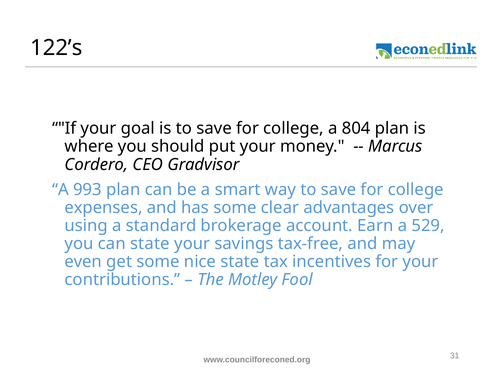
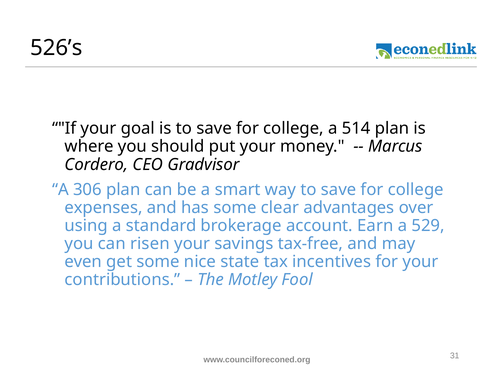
122’s: 122’s -> 526’s (56, 48)
804: 804 -> 514 (356, 129)
993: 993 -> 306 (87, 190)
can state: state -> risen (150, 244)
